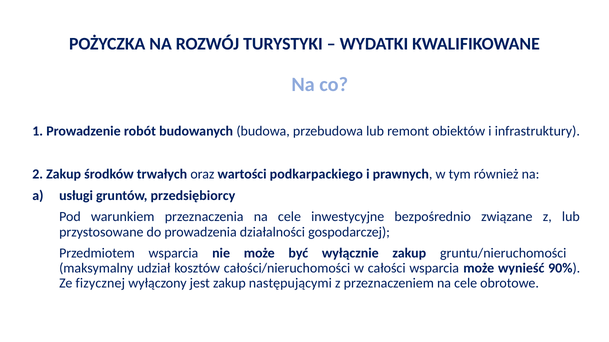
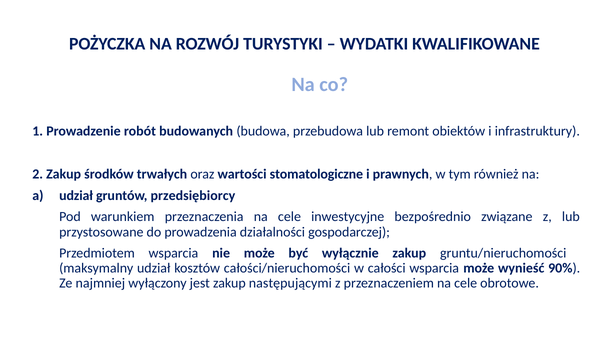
podkarpackiego: podkarpackiego -> stomatologiczne (316, 174)
usługi: usługi -> udział (76, 196)
fizycznej: fizycznej -> najmniej (100, 284)
